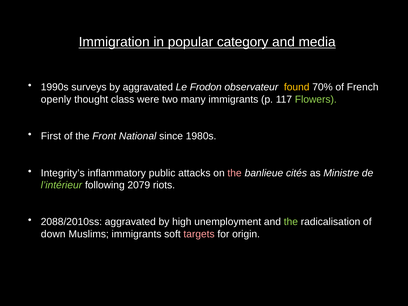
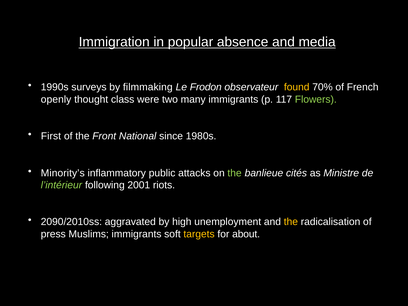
category: category -> absence (243, 42)
by aggravated: aggravated -> filmmaking (148, 87)
Integrity’s: Integrity’s -> Minority’s (63, 173)
the colour: pink -> light green (235, 173)
2079: 2079 -> 2001 (139, 185)
2088/2010ss: 2088/2010ss -> 2090/2010ss (71, 222)
the colour: light green -> yellow (291, 222)
down: down -> press (53, 234)
targets colour: pink -> yellow (199, 234)
origin: origin -> about (246, 234)
